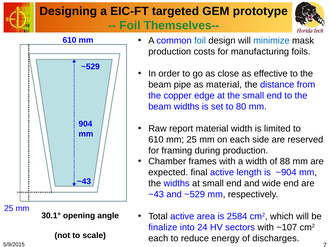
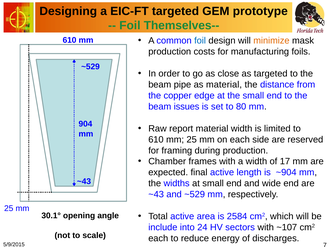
minimize colour: blue -> orange (271, 41)
as effective: effective -> targeted (271, 74)
beam widths: widths -> issues (187, 107)
88: 88 -> 17 (285, 162)
finalize: finalize -> include (163, 228)
